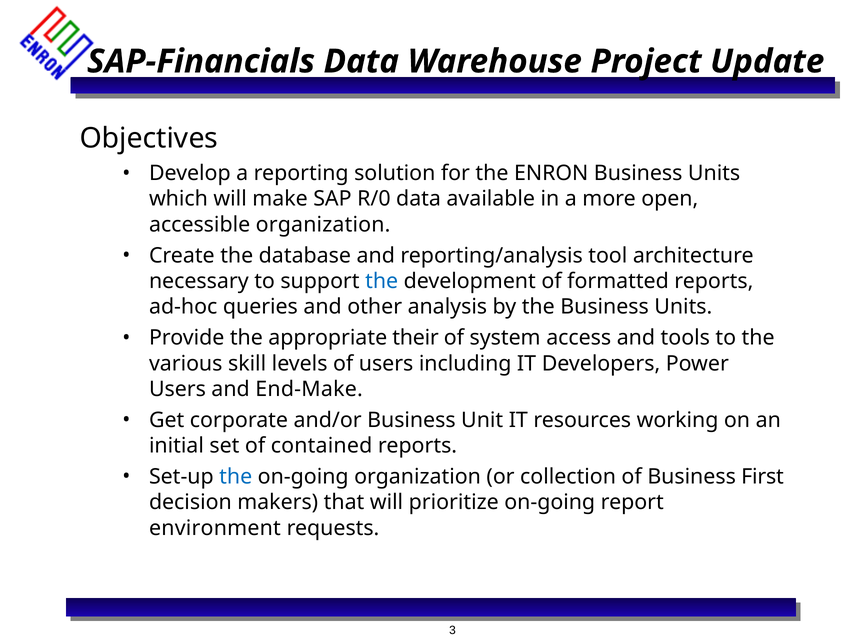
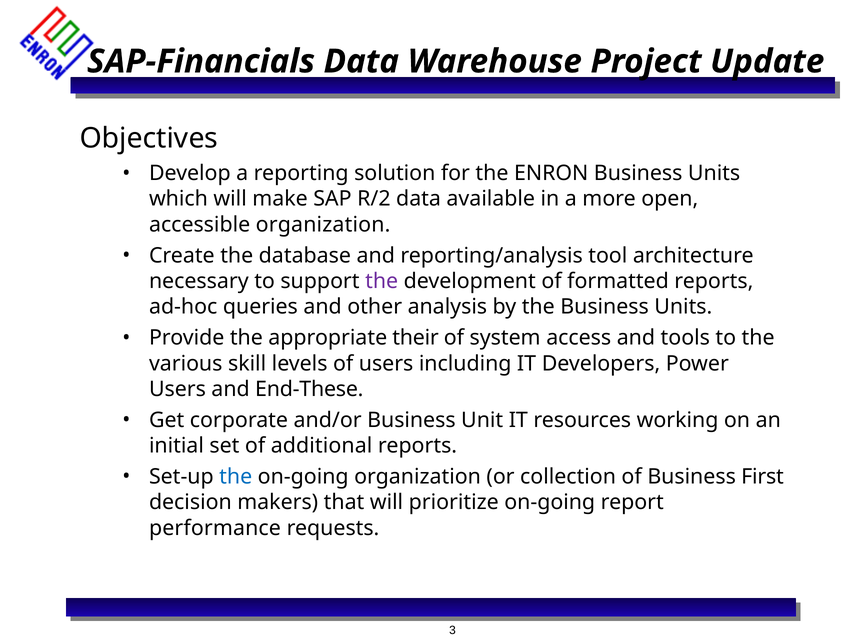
R/0: R/0 -> R/2 (374, 199)
the colour: blue -> purple (382, 281)
End-Make: End-Make -> End-These (309, 389)
contained: contained -> additional (322, 446)
environment: environment -> performance (215, 528)
